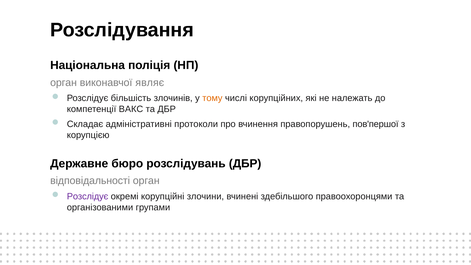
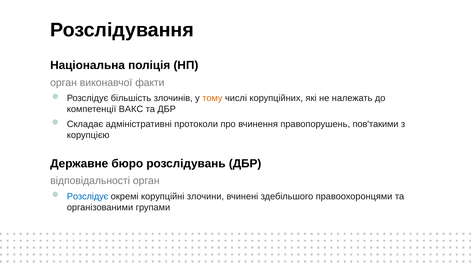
являє: являє -> факти (150, 83)
пов'першої: пов'першої -> пов'такими (376, 124)
Розслідує colour: purple -> blue (88, 196)
